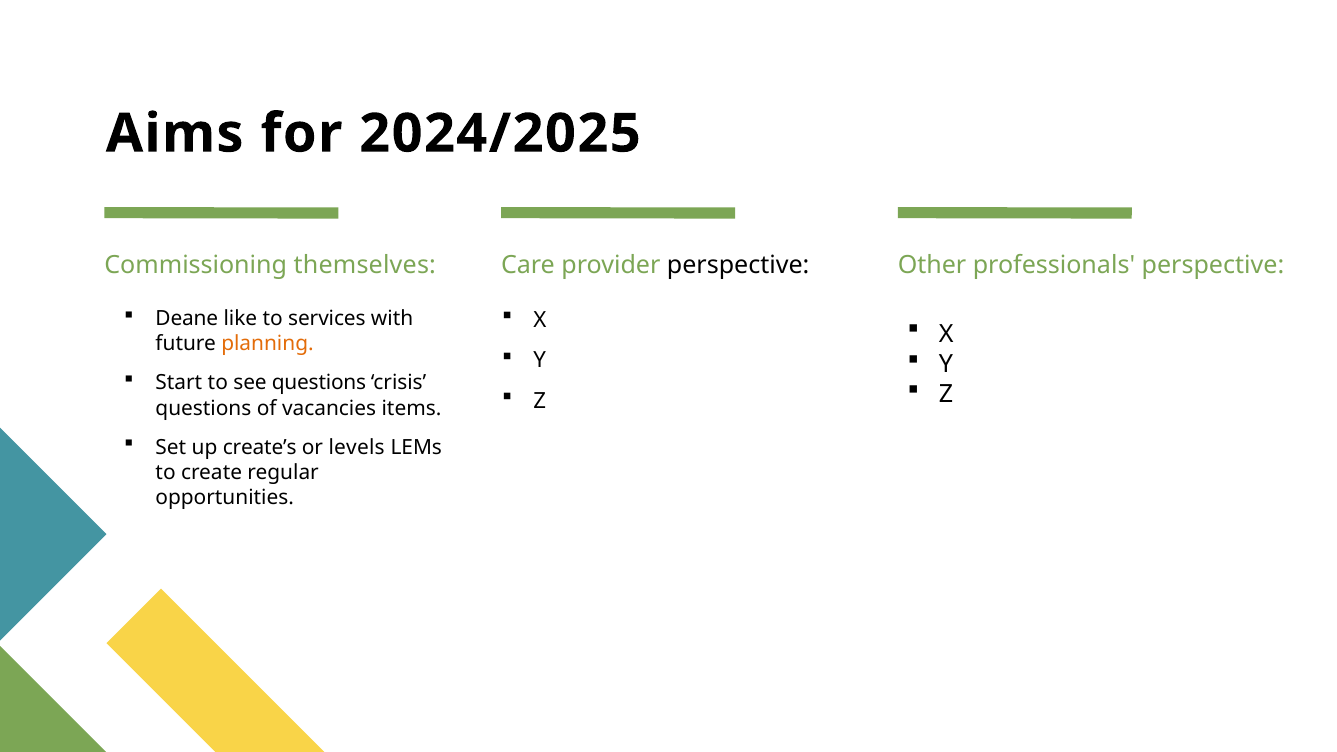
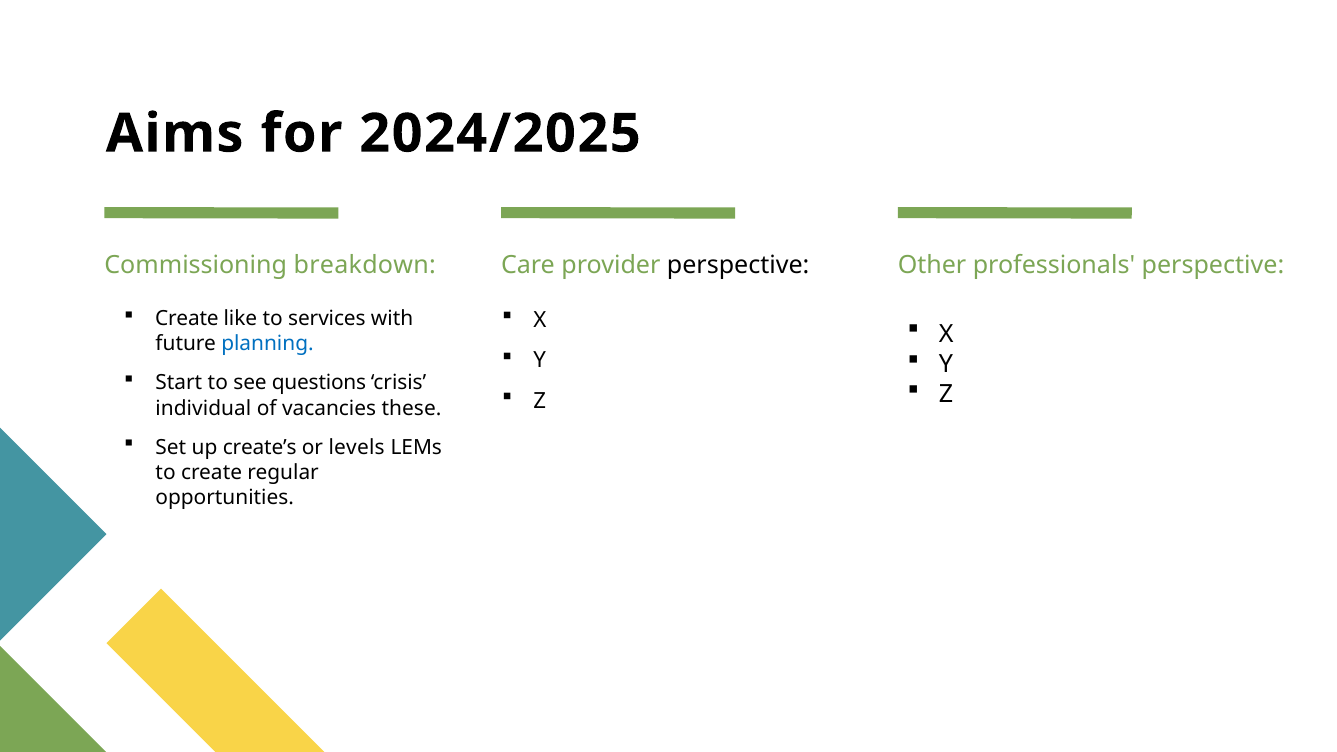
themselves: themselves -> breakdown (365, 266)
Deane: Deane -> Create (187, 319)
planning colour: orange -> blue (267, 344)
questions: questions -> individual (203, 408)
items: items -> these (411, 408)
